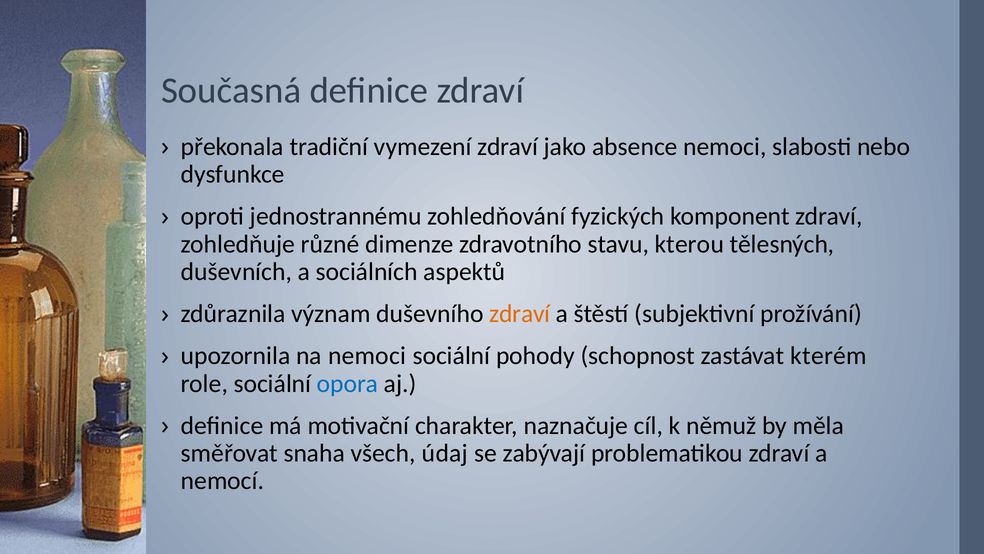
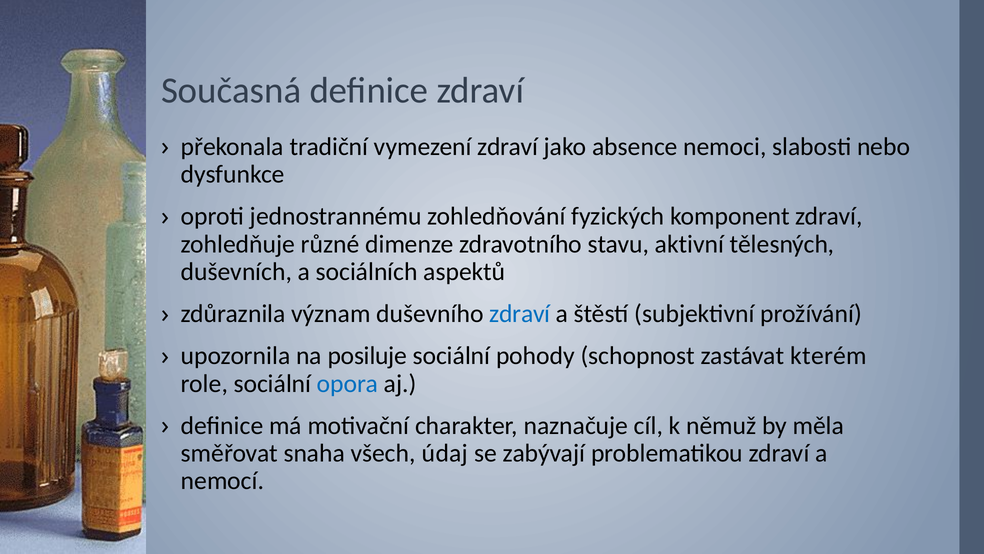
kterou: kterou -> aktivní (689, 244)
zdraví colour: orange -> blue (520, 314)
na nemoci: nemoci -> posiluje (367, 356)
